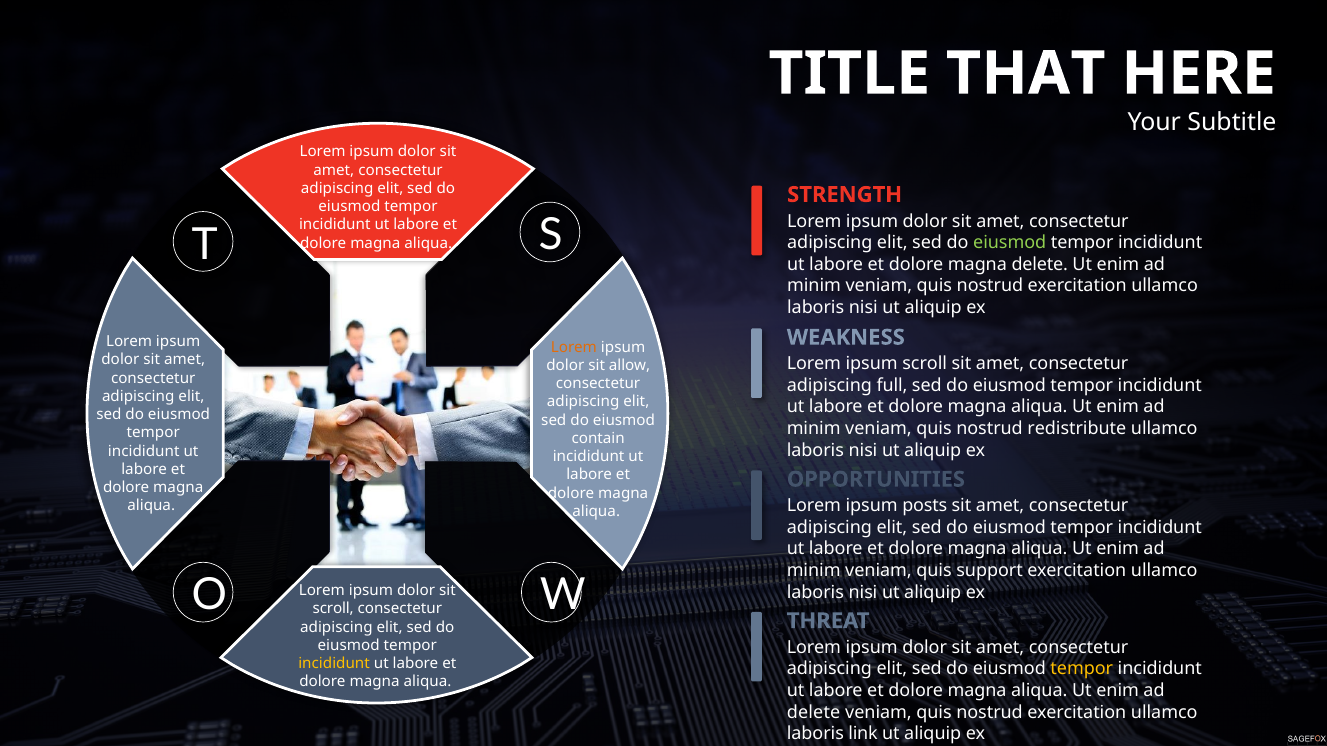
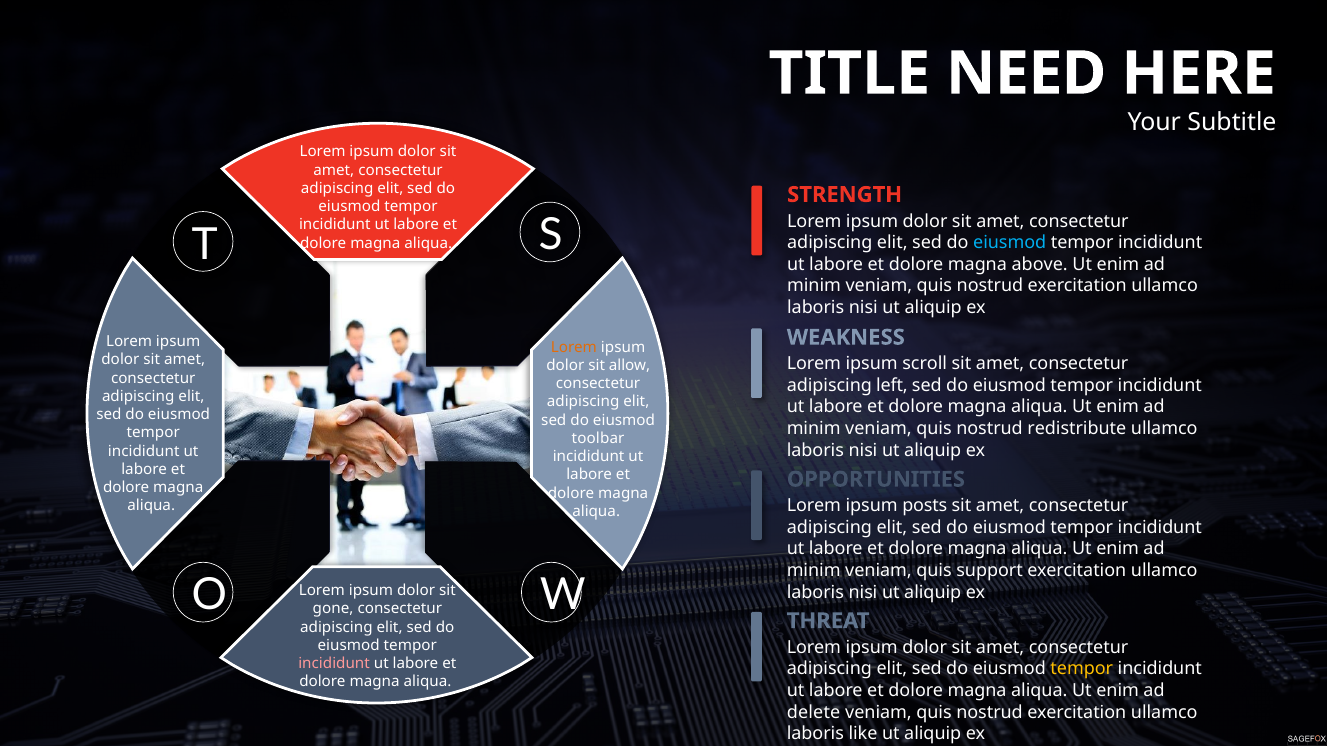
THAT: THAT -> NEED (1026, 74)
eiusmod colour: light green -> light blue (1010, 243)
magna delete: delete -> above (1040, 265)
full: full -> left (892, 386)
contain: contain -> toolbar (598, 439)
scroll: scroll -> gone (333, 609)
incididunt colour: yellow -> pink (334, 664)
link: link -> like (863, 734)
